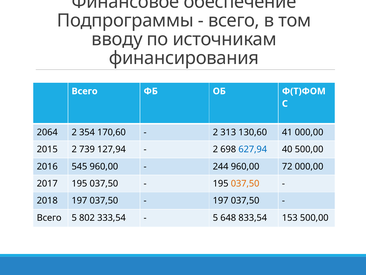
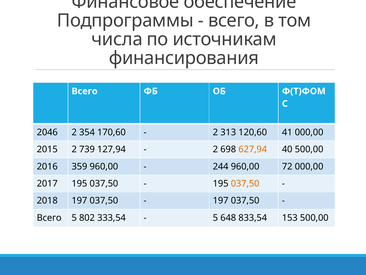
вводу: вводу -> числа (117, 39)
2064: 2064 -> 2046 (47, 132)
130,60: 130,60 -> 120,60 (253, 132)
627,94 colour: blue -> orange (253, 149)
545: 545 -> 359 (79, 166)
